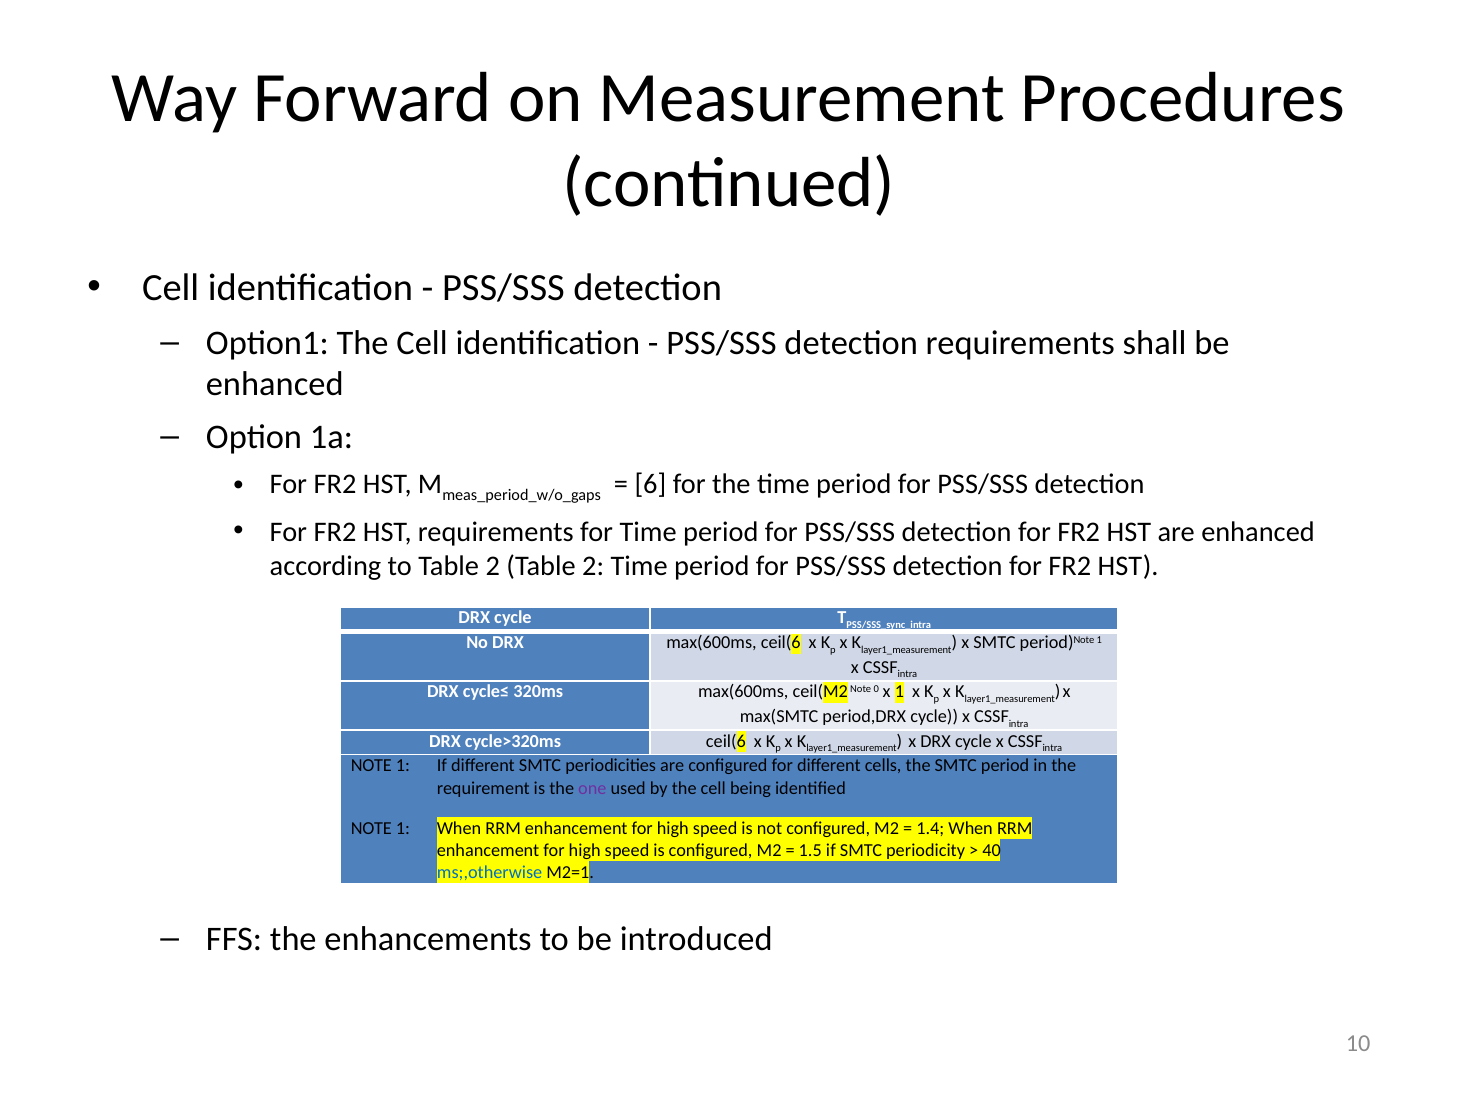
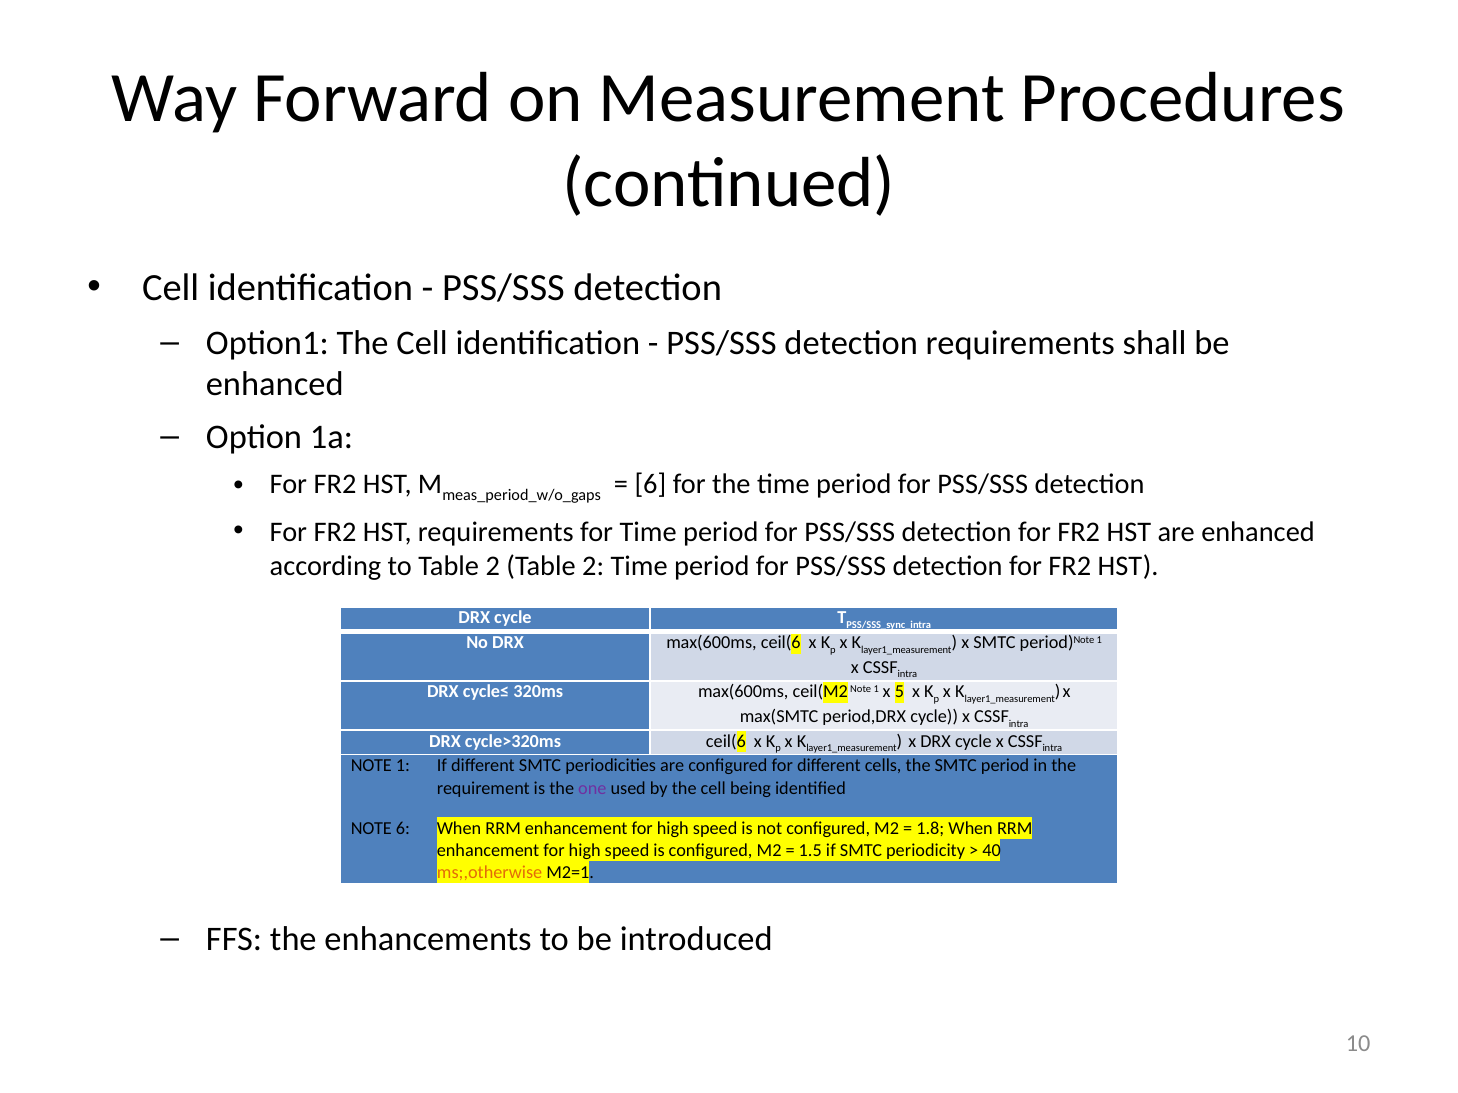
ceil(M2 Note 0: 0 -> 1 (876, 689)
x 1: 1 -> 5 (899, 692)
1: 1 -> 6 (403, 829)
1.4: 1.4 -> 1.8 (930, 829)
ms;,otherwise colour: blue -> orange (490, 873)
